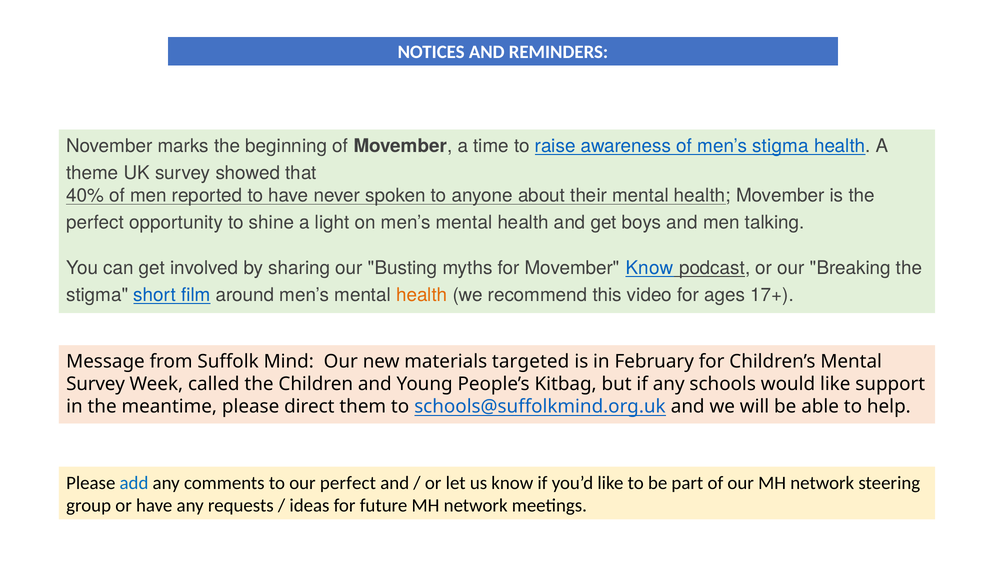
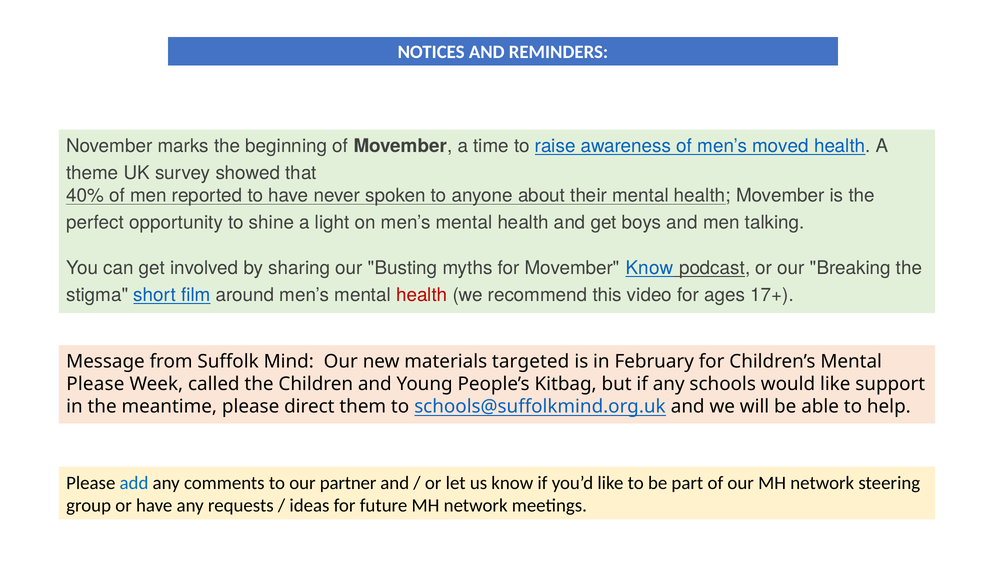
men’s stigma: stigma -> moved (781, 146)
health colour: orange -> red (422, 295)
Survey: Survey -> Please (95, 384)
our perfect: perfect -> partner (348, 483)
